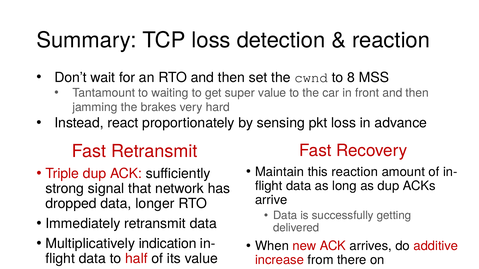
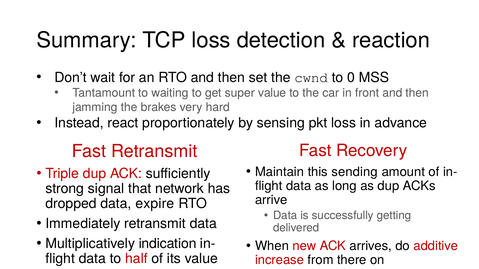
8: 8 -> 0 (351, 78)
this reaction: reaction -> sending (355, 172)
longer: longer -> expire (155, 204)
